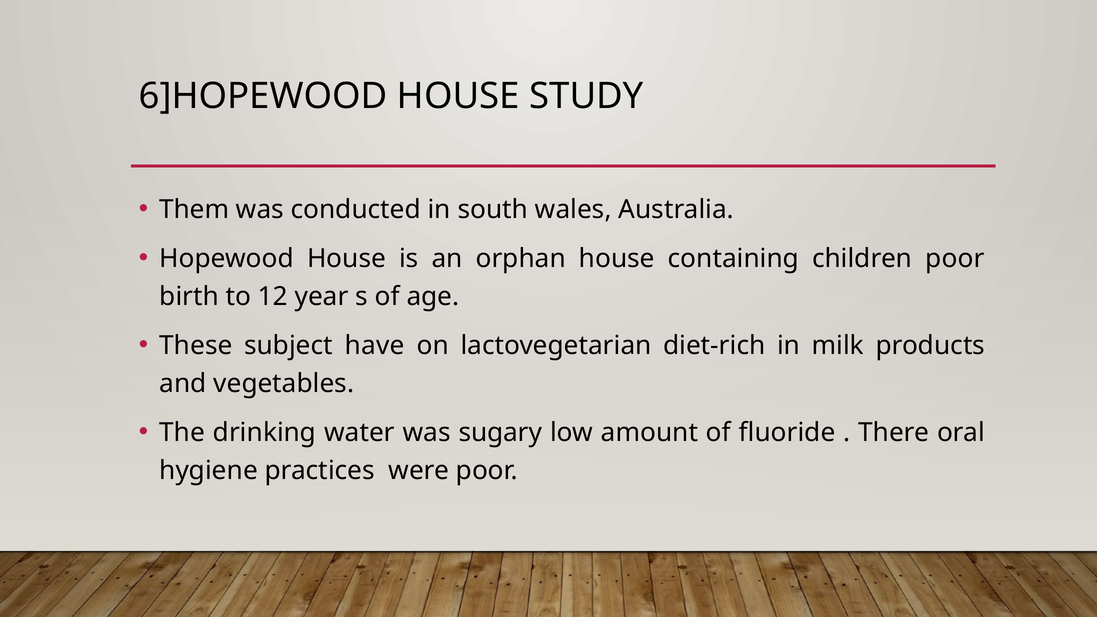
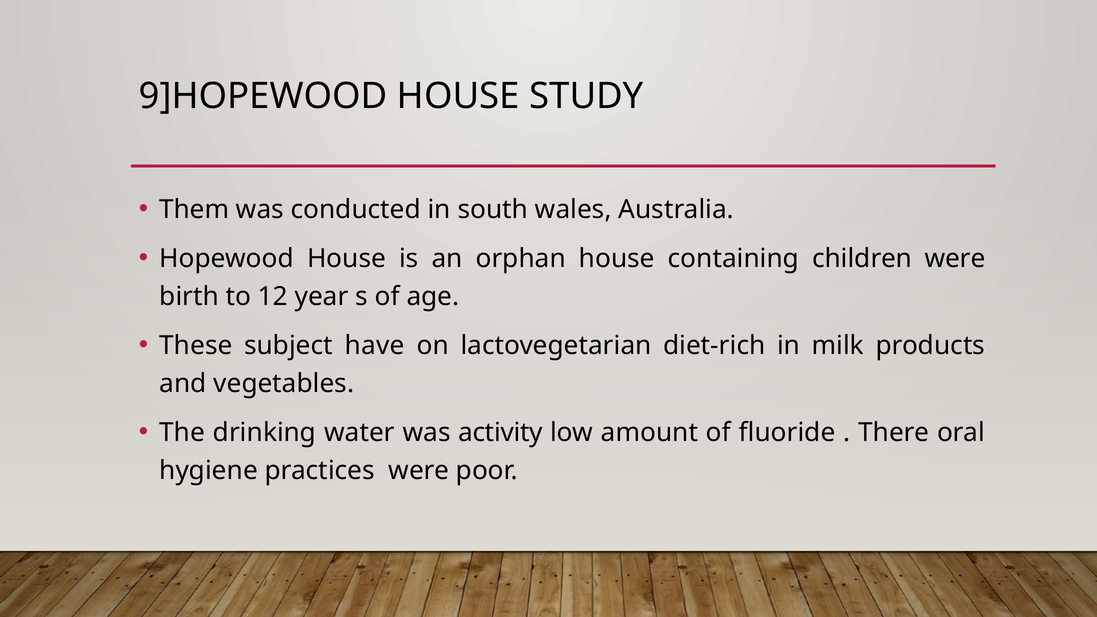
6]HOPEWOOD: 6]HOPEWOOD -> 9]HOPEWOOD (263, 96)
children poor: poor -> were (955, 259)
sugary: sugary -> activity (500, 433)
